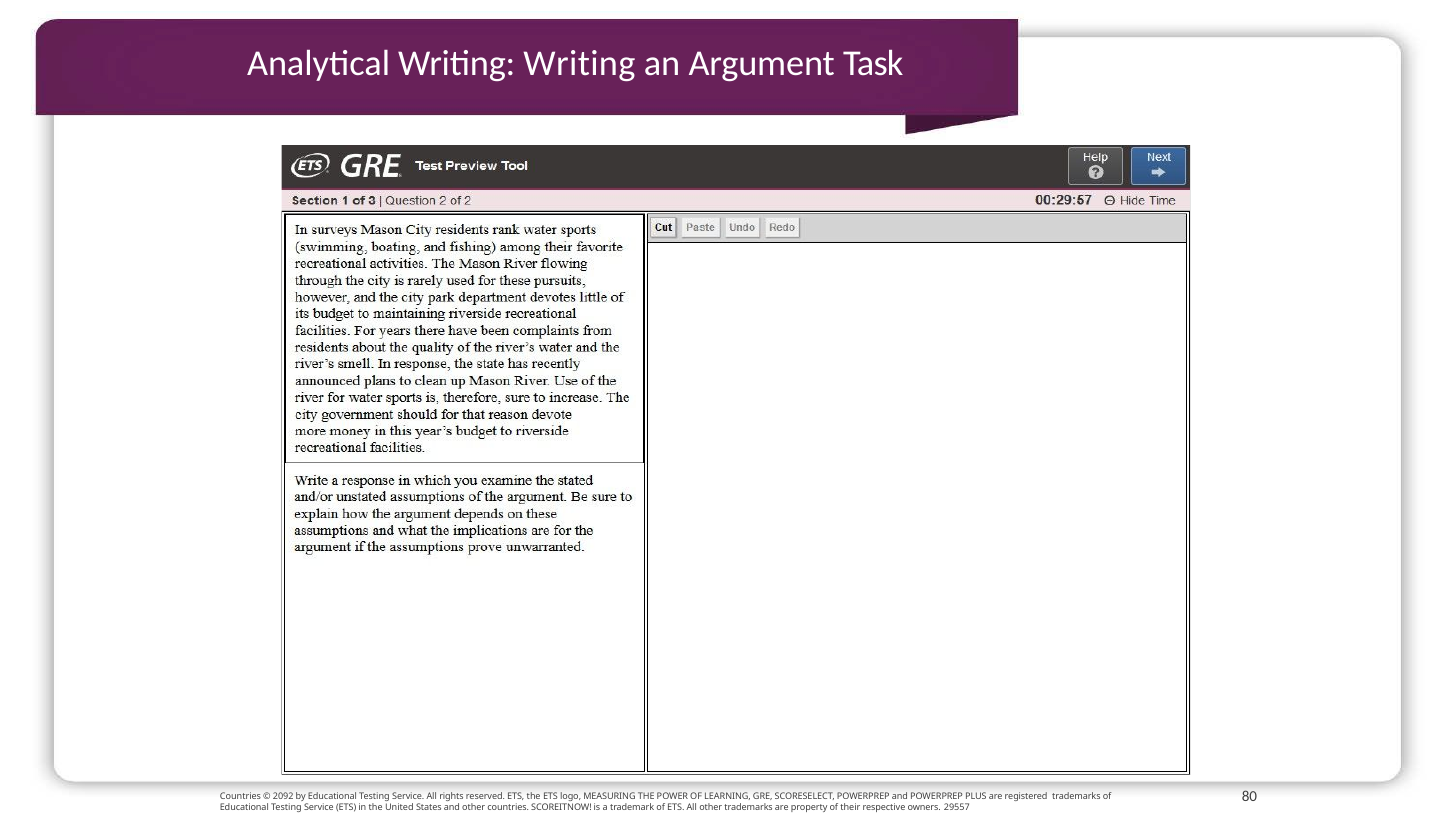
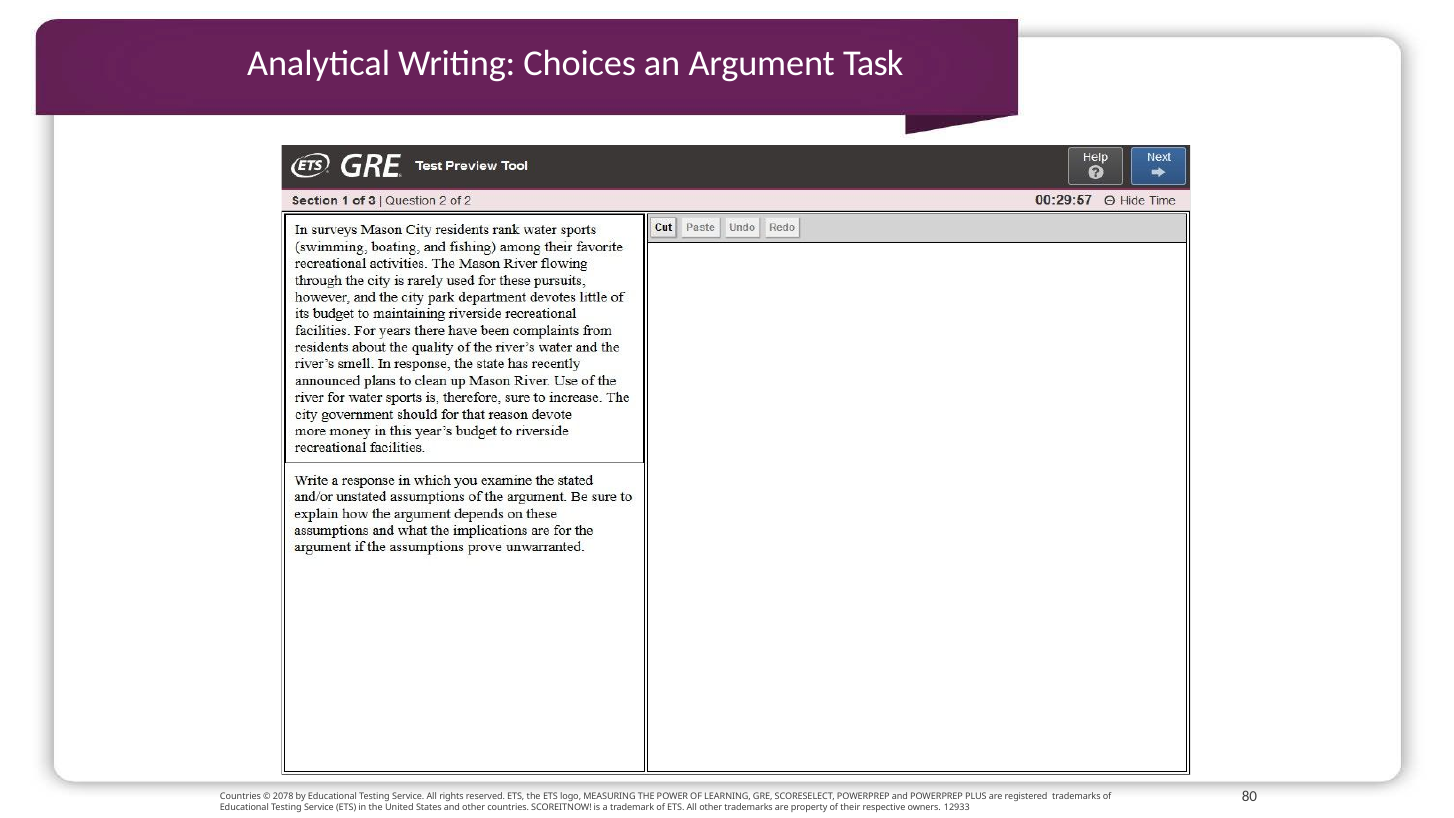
Writing Writing: Writing -> Choices (580, 64)
2092: 2092 -> 2078 (283, 796)
29557: 29557 -> 12933 (957, 807)
